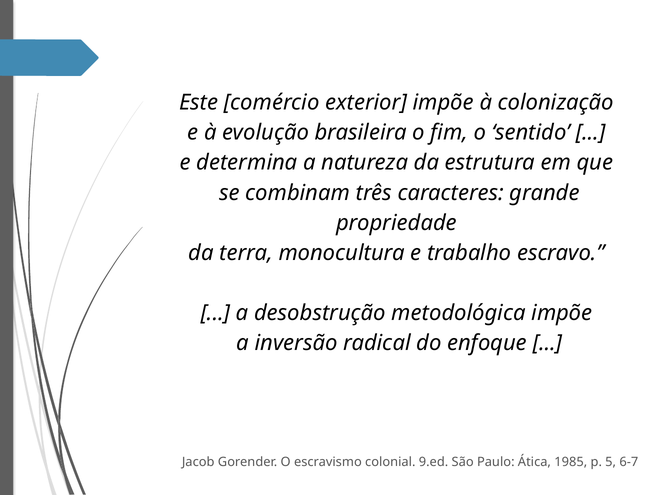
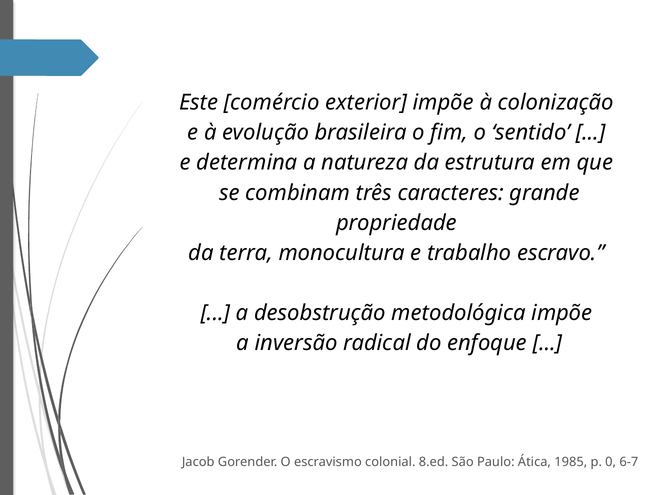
9.ed: 9.ed -> 8.ed (434, 463)
5: 5 -> 0 (611, 463)
